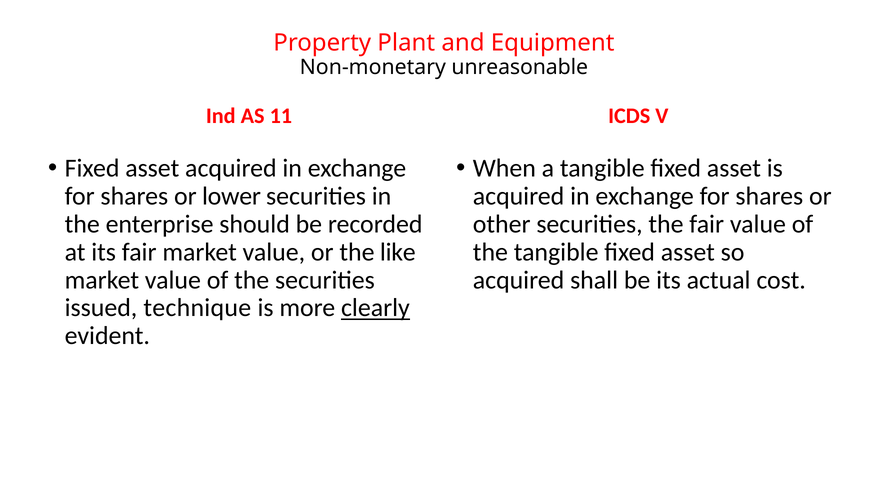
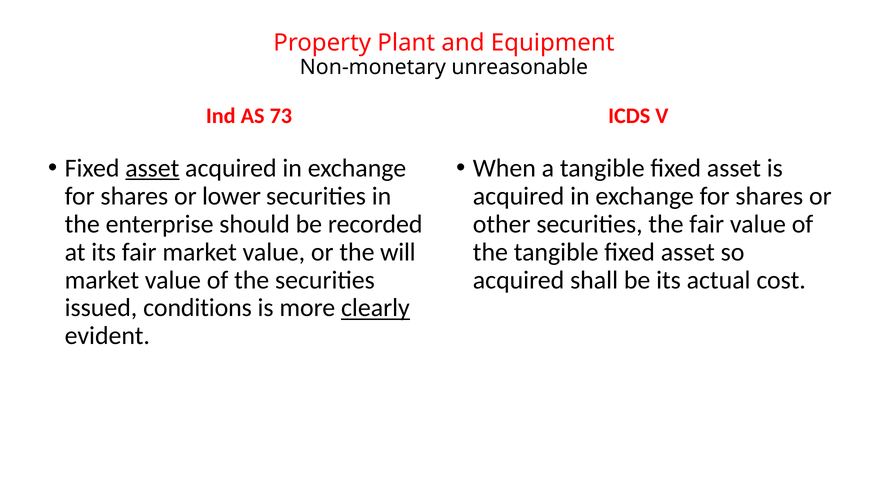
11: 11 -> 73 (281, 116)
asset underline: none -> present (152, 168)
like: like -> will (398, 252)
technique: technique -> conditions (197, 308)
